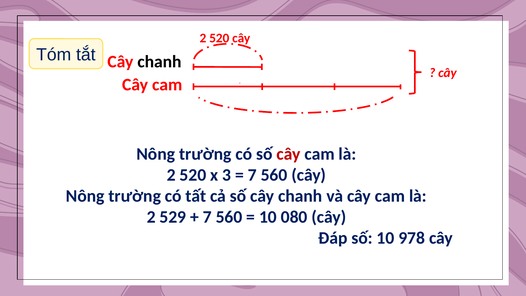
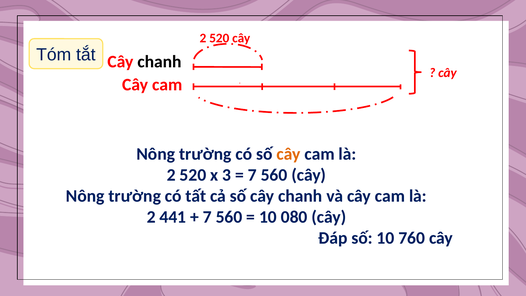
cây colour: red -> orange (289, 154)
529: 529 -> 441 (173, 217)
978: 978 -> 760 (412, 238)
